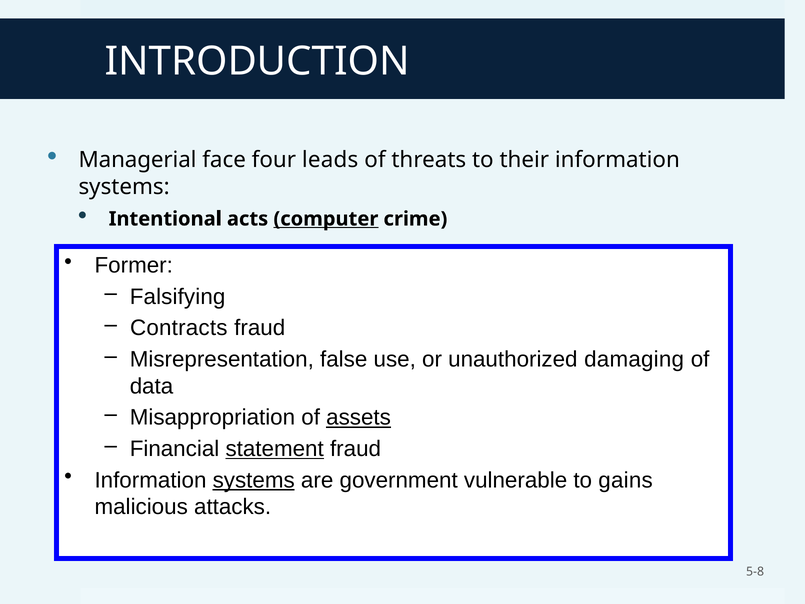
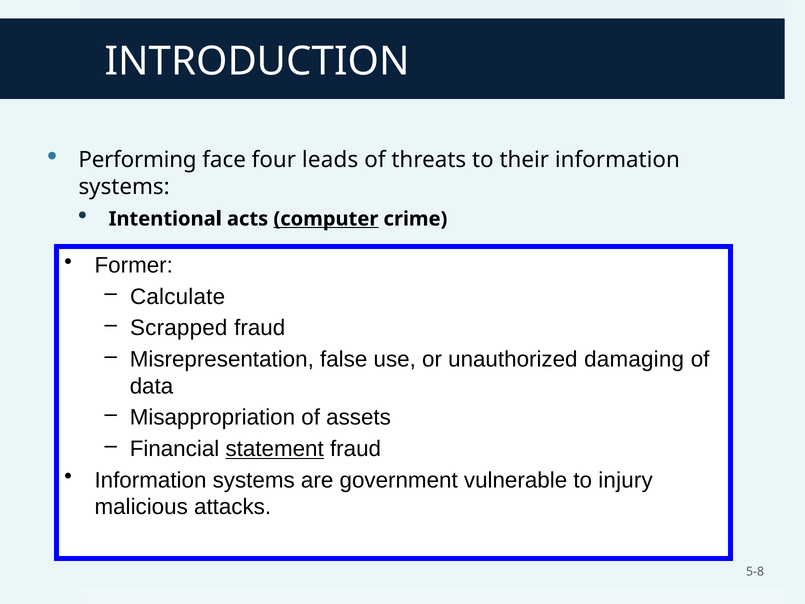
Managerial: Managerial -> Performing (138, 160)
Falsifying: Falsifying -> Calculate (178, 297)
Contracts: Contracts -> Scrapped (179, 328)
assets underline: present -> none (359, 417)
systems underline: present -> none (254, 480)
gains: gains -> injury (626, 480)
